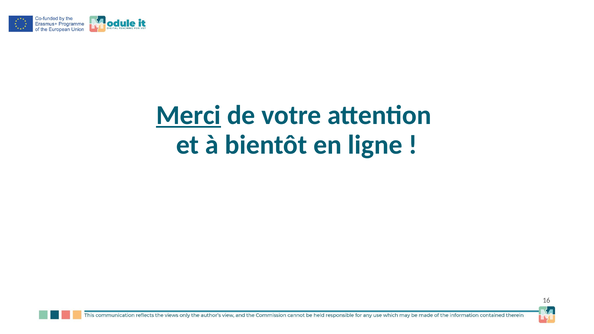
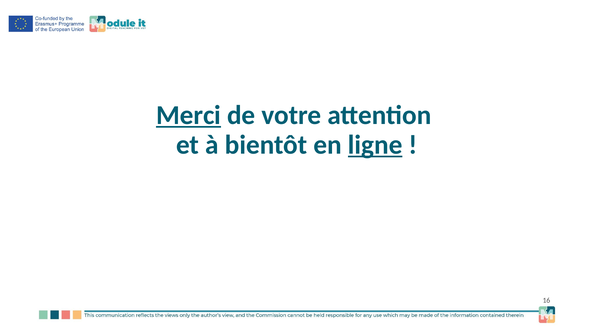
ligne underline: none -> present (375, 145)
